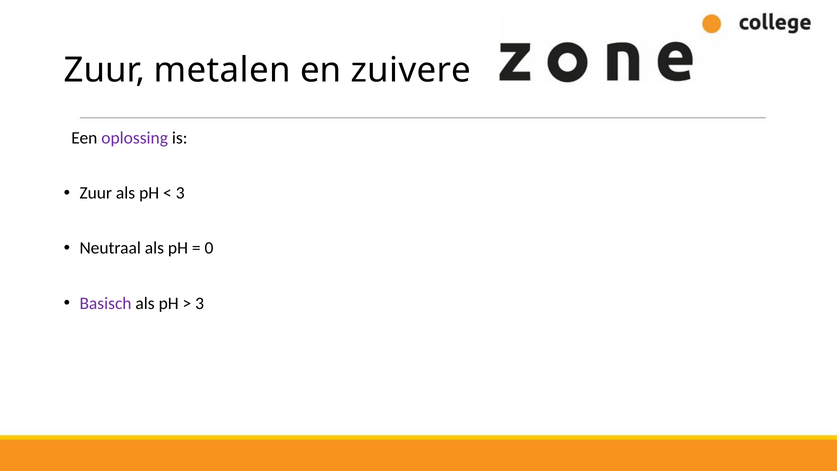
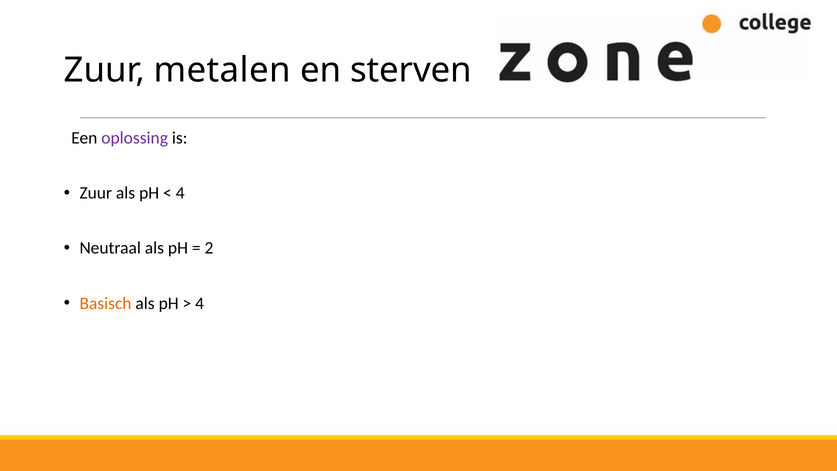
zuivere: zuivere -> sterven (411, 70)
3: 3 -> 4 (180, 193)
0: 0 -> 2 (209, 248)
Basisch colour: purple -> orange (106, 303)
3: 3 -> 4 (200, 303)
